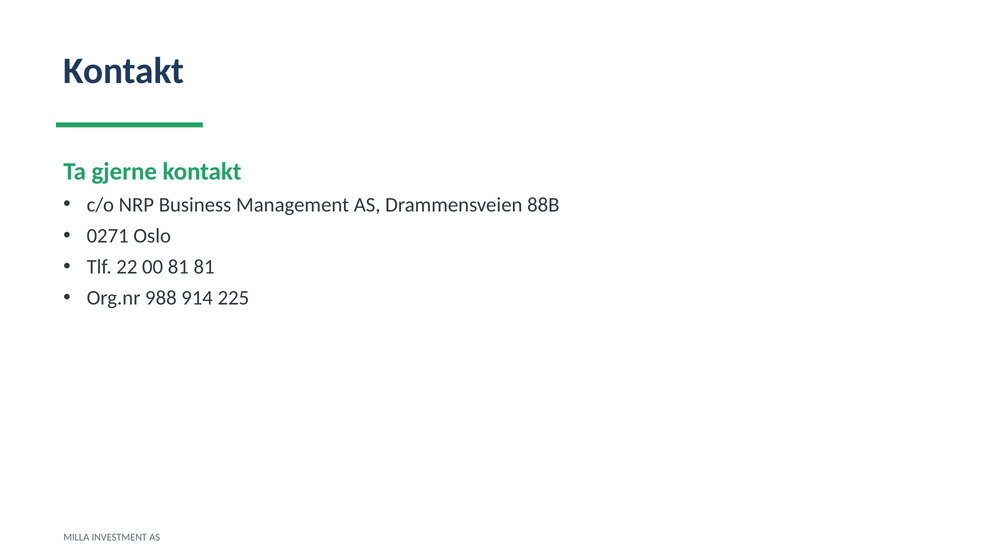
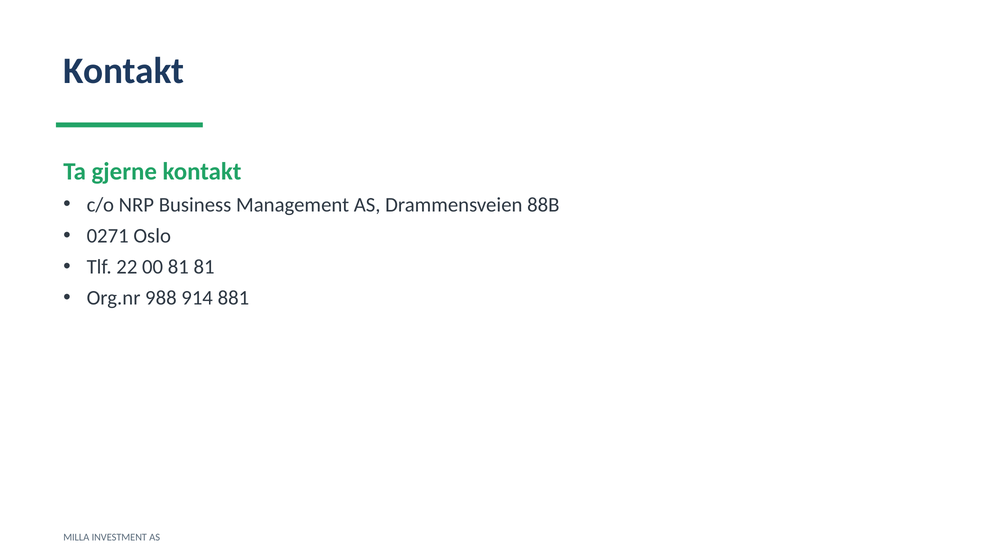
225: 225 -> 881 (233, 298)
